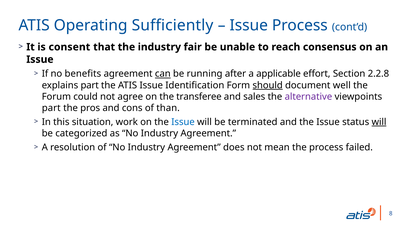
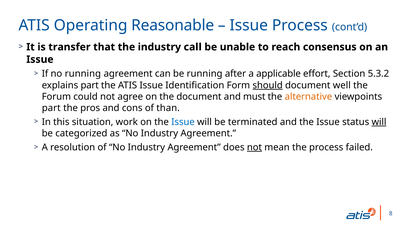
Sufficiently: Sufficiently -> Reasonable (173, 25)
consent: consent -> transfer (69, 47)
fair: fair -> call (193, 47)
no benefits: benefits -> running (83, 74)
can underline: present -> none (163, 74)
2.2.8: 2.2.8 -> 5.3.2 (378, 74)
the transferee: transferee -> document (199, 96)
sales: sales -> must (254, 96)
alternative colour: purple -> orange (308, 96)
not underline: none -> present (254, 147)
